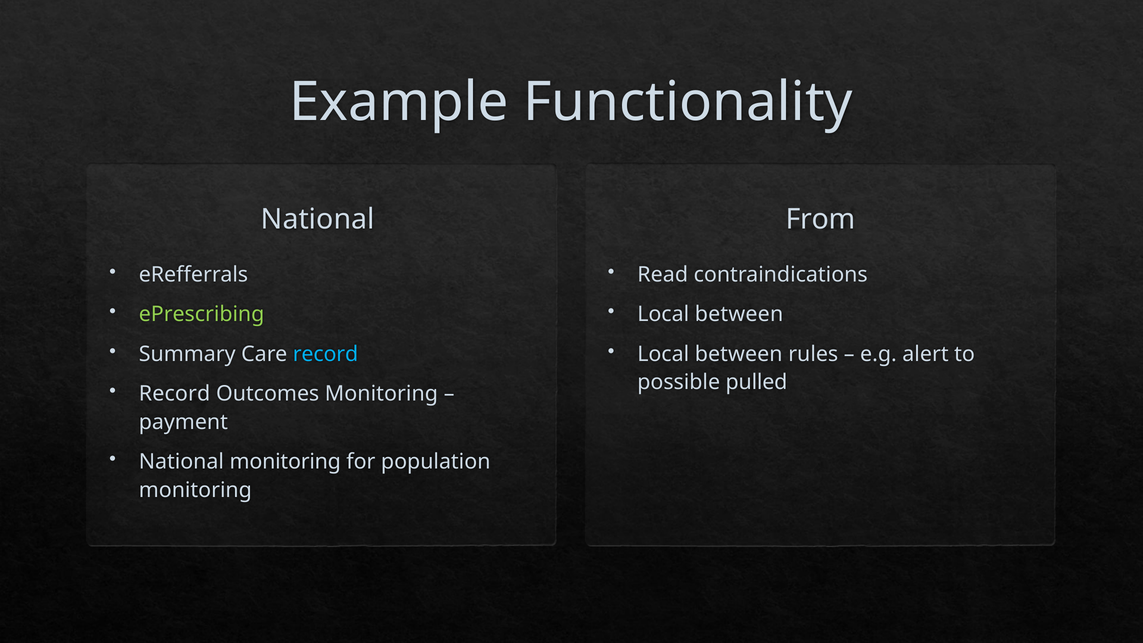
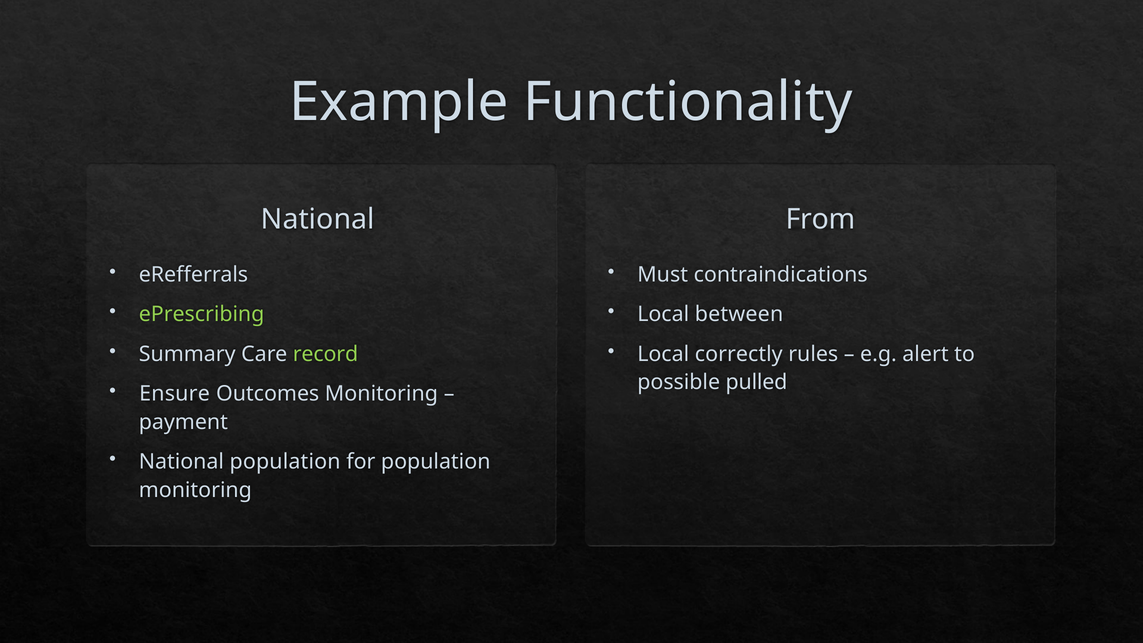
Read: Read -> Must (663, 275)
record colour: light blue -> light green (325, 354)
between: between -> correctly (739, 354)
Record: Record -> Ensure (175, 394)
National monitoring: monitoring -> population (285, 462)
